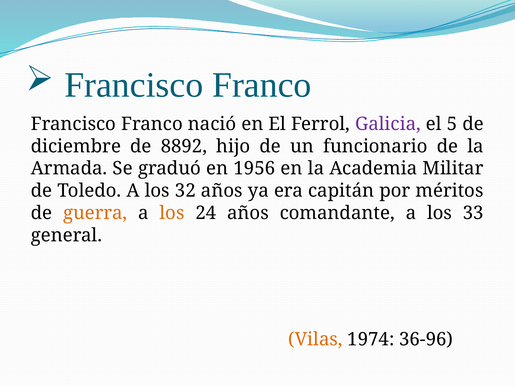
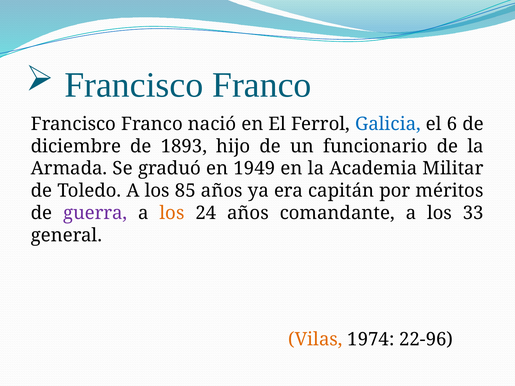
Galicia colour: purple -> blue (388, 124)
5: 5 -> 6 (452, 124)
8892: 8892 -> 1893 (184, 146)
1956: 1956 -> 1949 (254, 169)
32: 32 -> 85 (185, 191)
guerra colour: orange -> purple (95, 213)
36-96: 36-96 -> 22-96 (426, 340)
